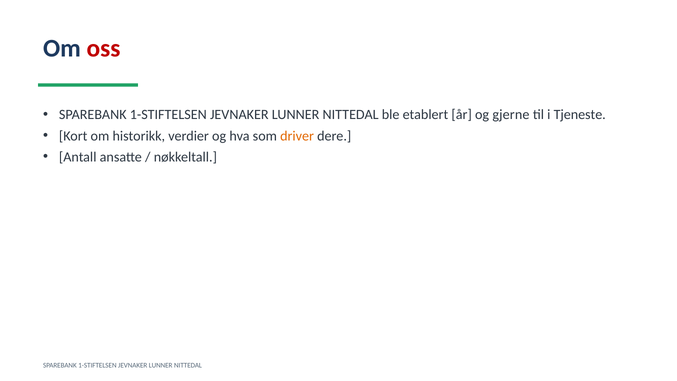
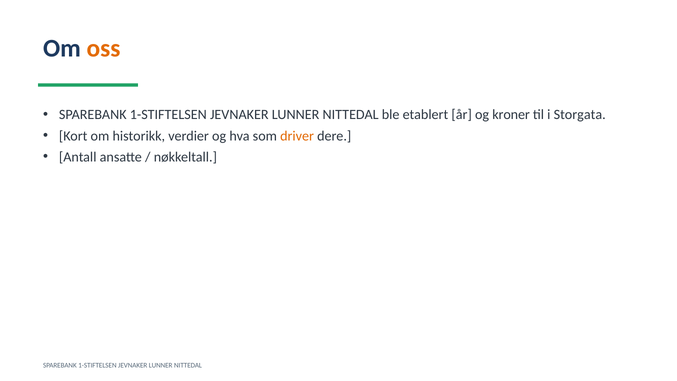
oss colour: red -> orange (103, 48)
gjerne: gjerne -> kroner (511, 115)
Tjeneste: Tjeneste -> Storgata (580, 115)
